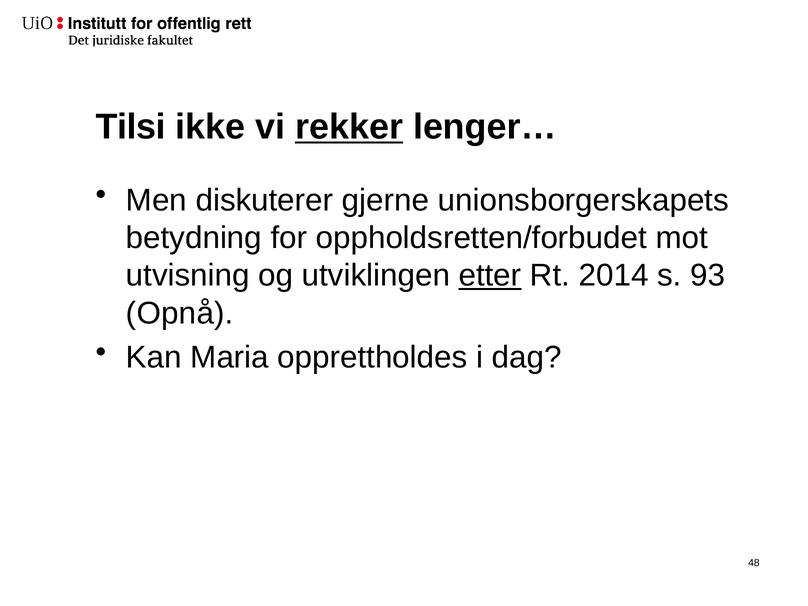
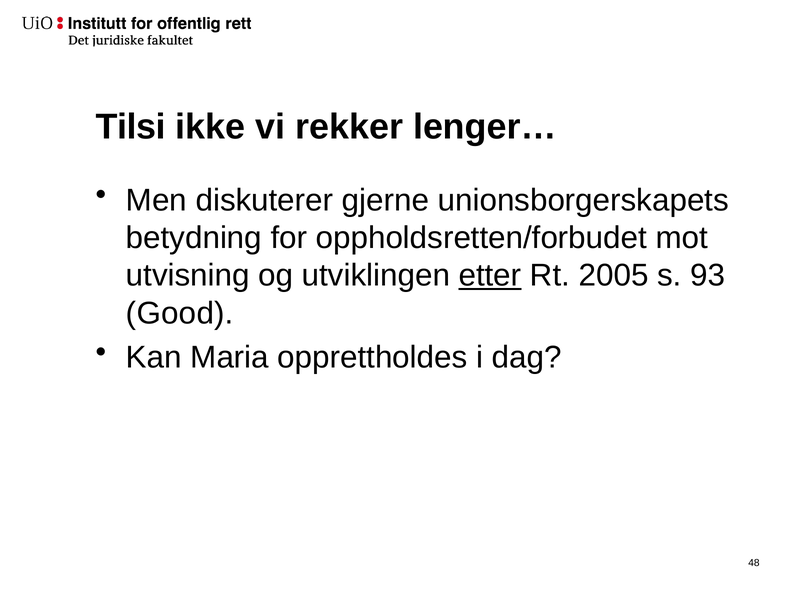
rekker underline: present -> none (349, 127)
2014: 2014 -> 2005 (614, 276)
Opnå: Opnå -> Good (180, 313)
